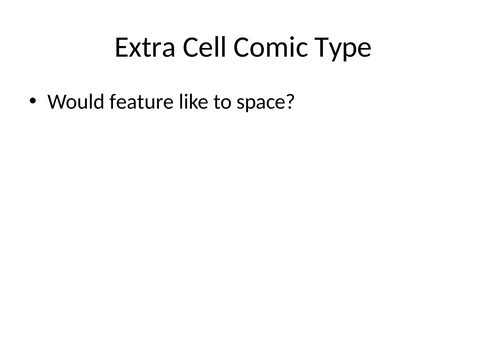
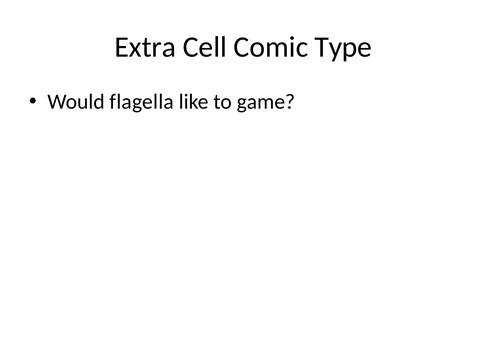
feature: feature -> flagella (142, 102)
space: space -> game (266, 102)
